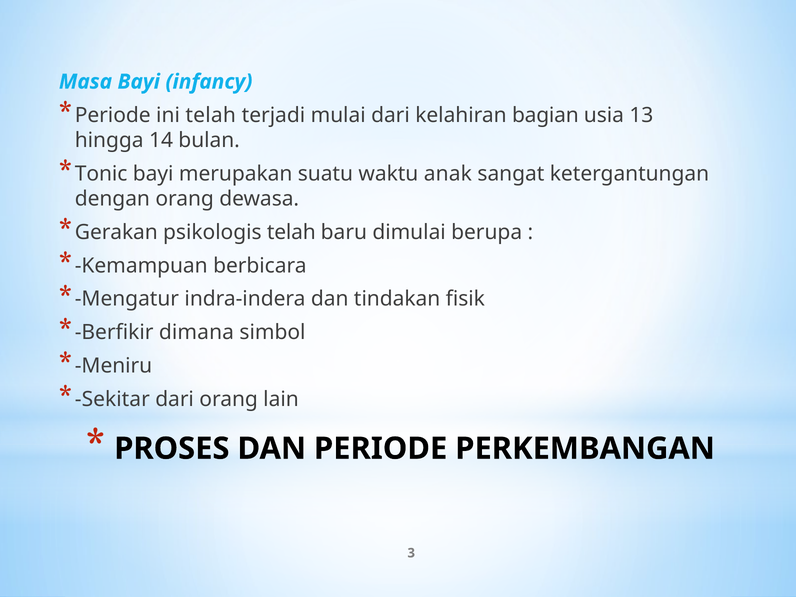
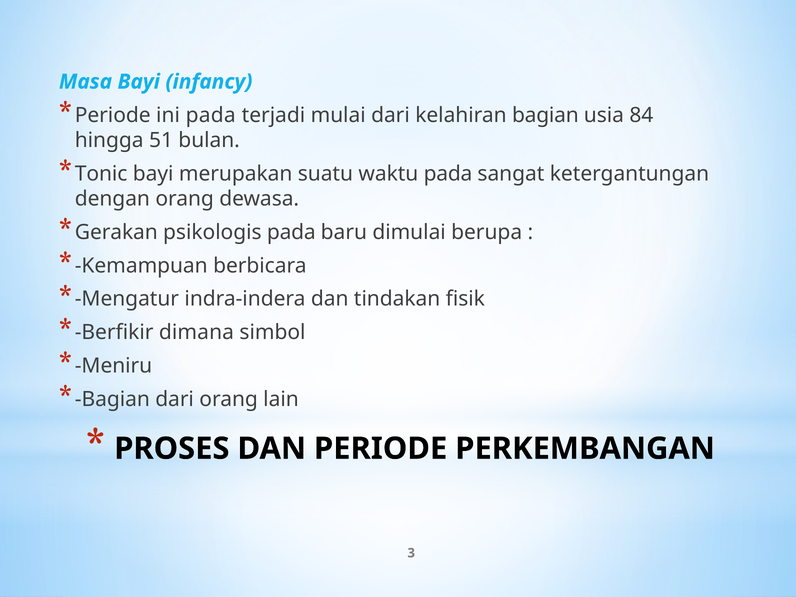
ini telah: telah -> pada (211, 115)
13: 13 -> 84 (641, 115)
14: 14 -> 51 (161, 140)
waktu anak: anak -> pada (448, 174)
psikologis telah: telah -> pada (291, 232)
Sekitar: Sekitar -> Bagian (112, 399)
